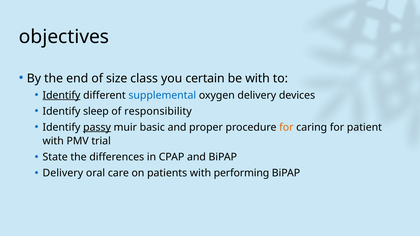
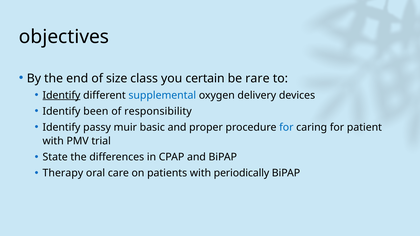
be with: with -> rare (257, 78)
sleep: sleep -> been (96, 111)
passy underline: present -> none (97, 127)
for colour: orange -> blue (286, 127)
Delivery: Delivery -> Therapy (63, 173)
performing: performing -> periodically (241, 173)
